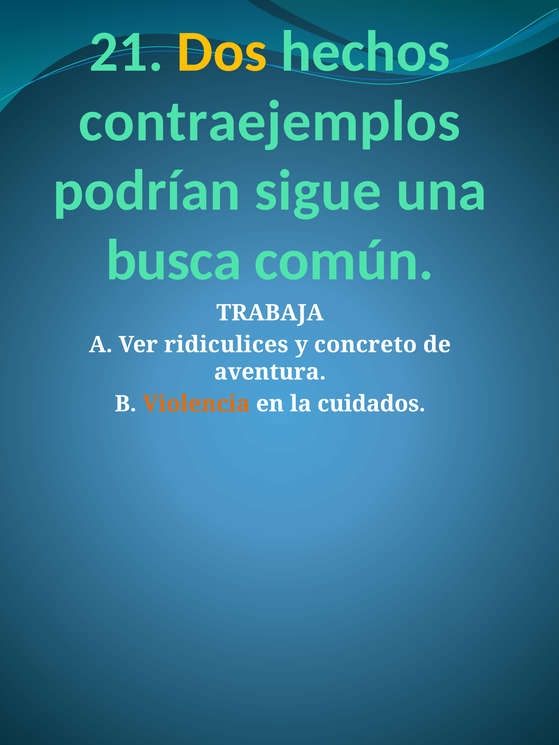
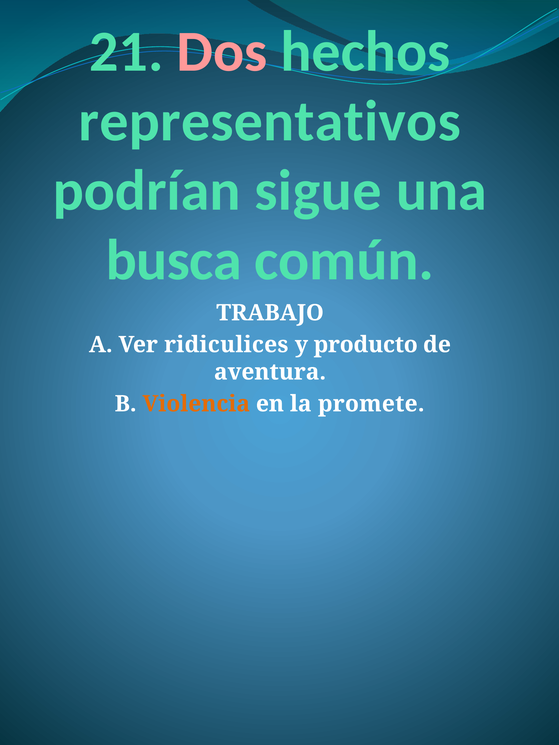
Dos colour: yellow -> pink (222, 52)
contraejemplos: contraejemplos -> representativos (270, 121)
TRABAJA: TRABAJA -> TRABAJO (270, 313)
concreto: concreto -> producto (366, 345)
cuidados: cuidados -> promete (371, 404)
